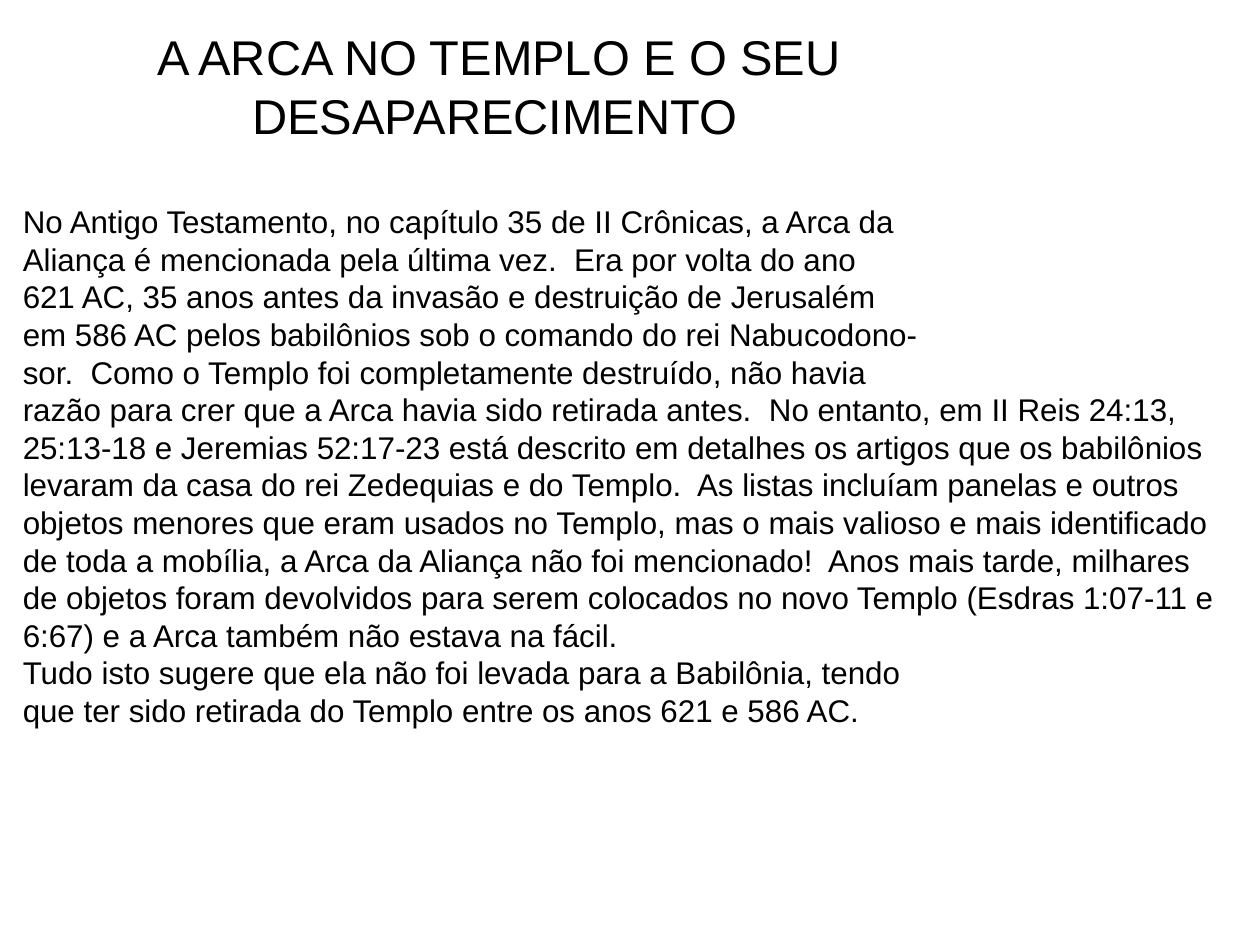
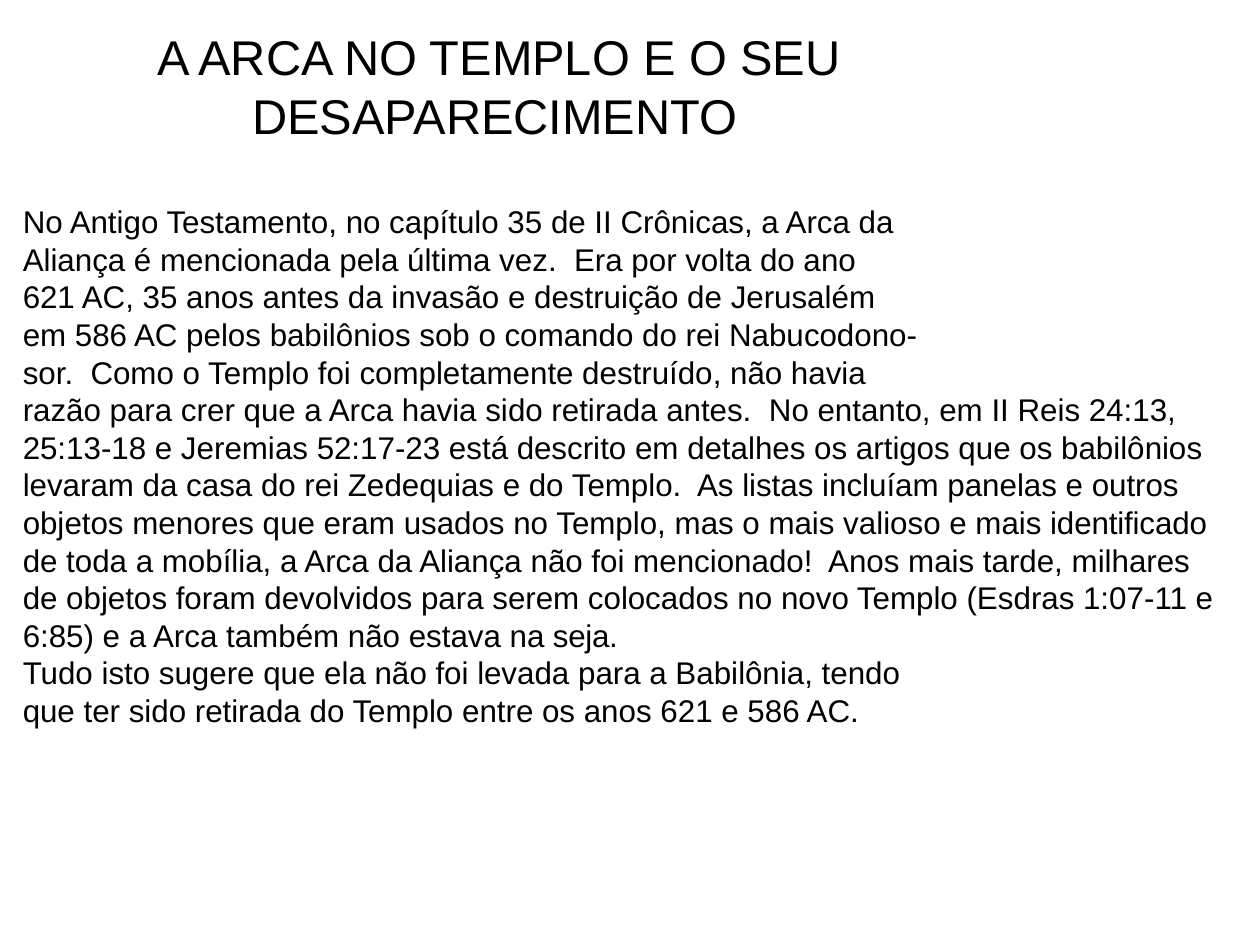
6:67: 6:67 -> 6:85 (58, 637)
fácil: fácil -> seja (585, 637)
